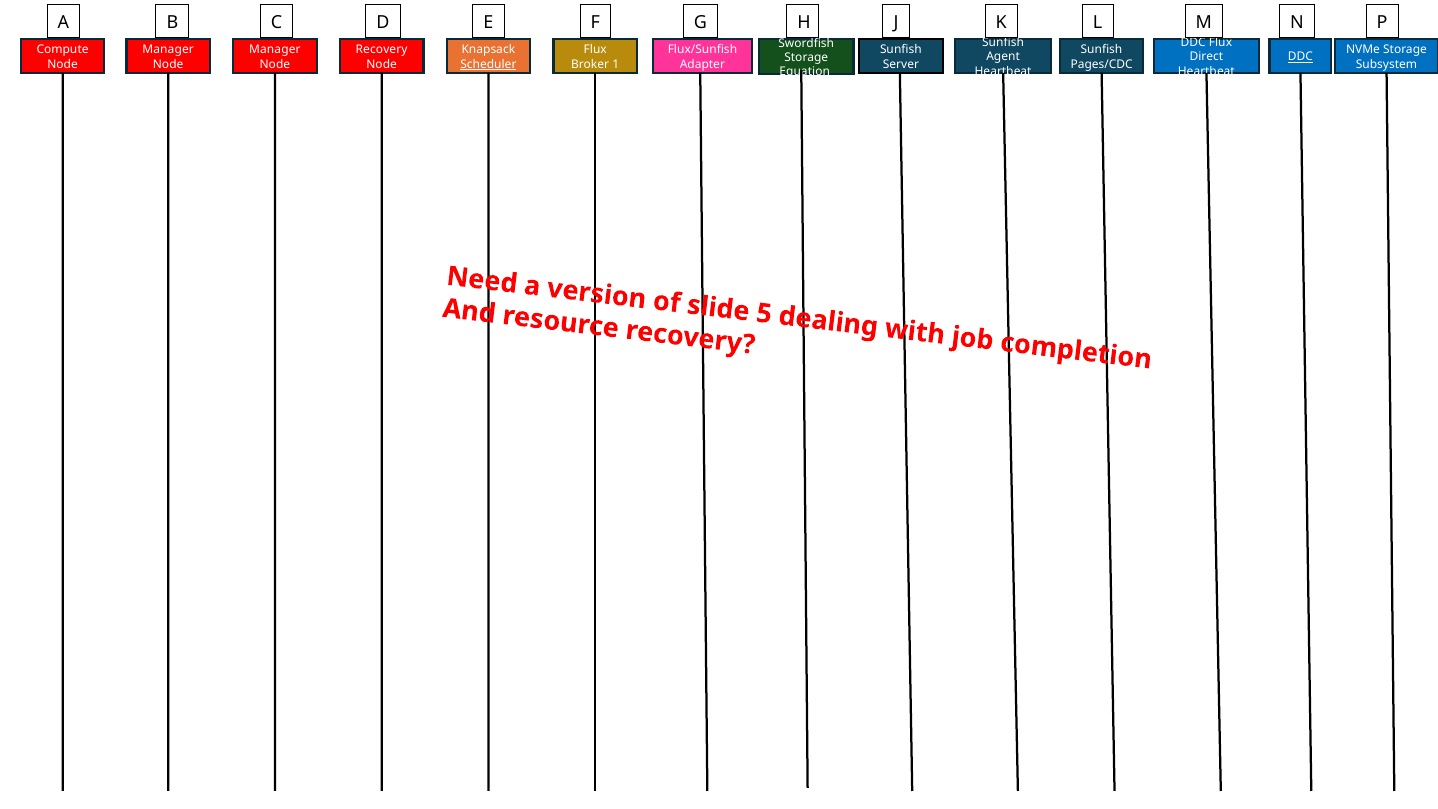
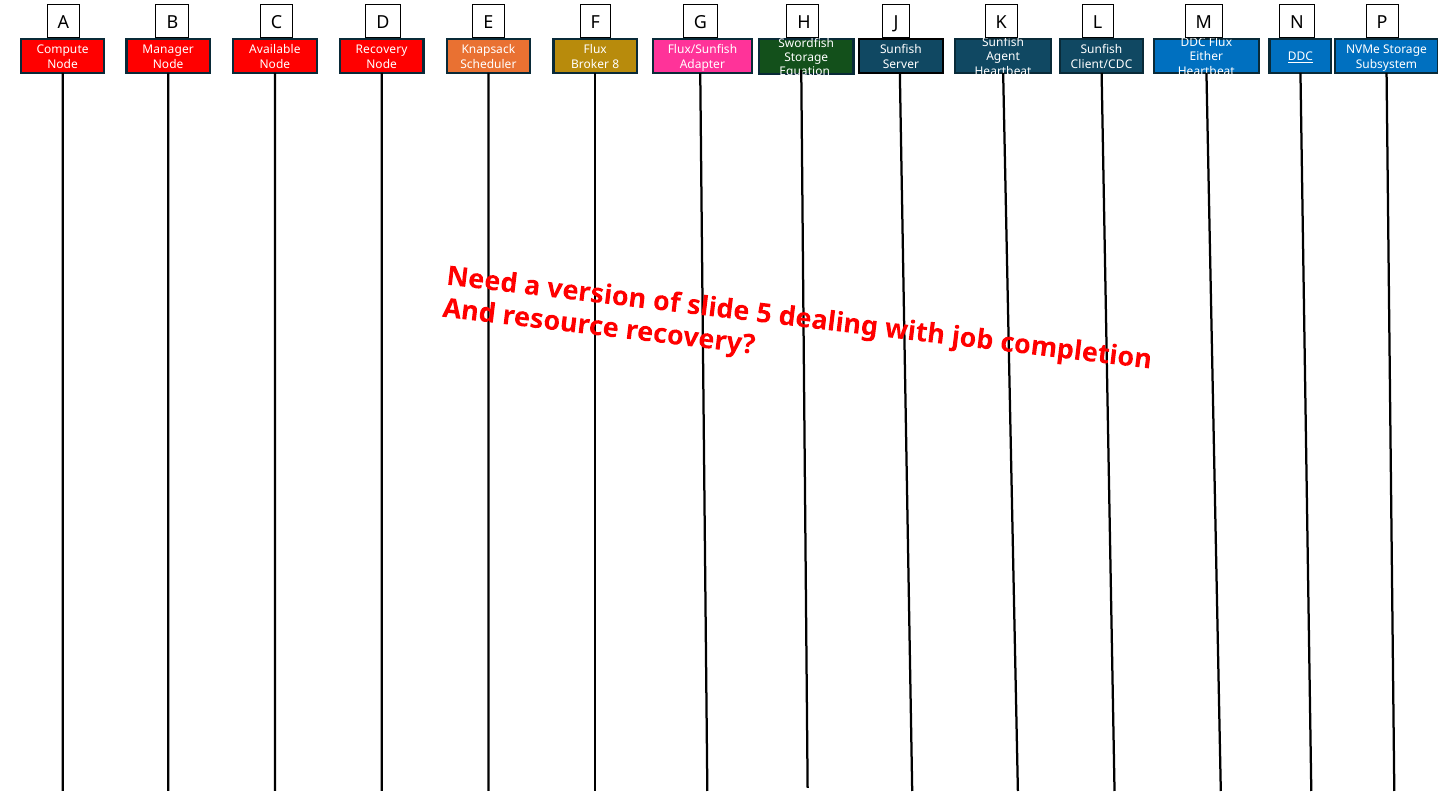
Manager: Manager -> Available (275, 50)
Direct: Direct -> Either (1206, 57)
Scheduler underline: present -> none (488, 64)
1: 1 -> 8 (616, 64)
Pages/CDC: Pages/CDC -> Client/CDC (1102, 64)
